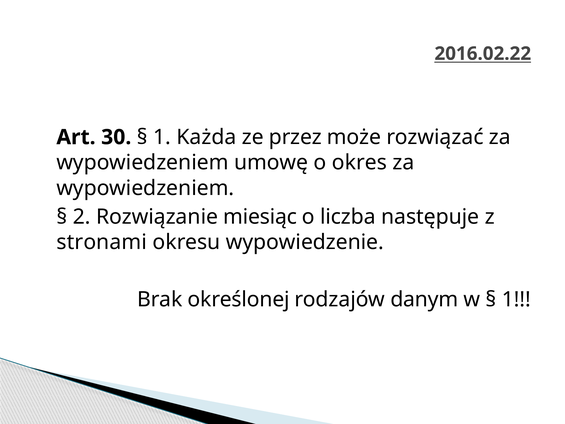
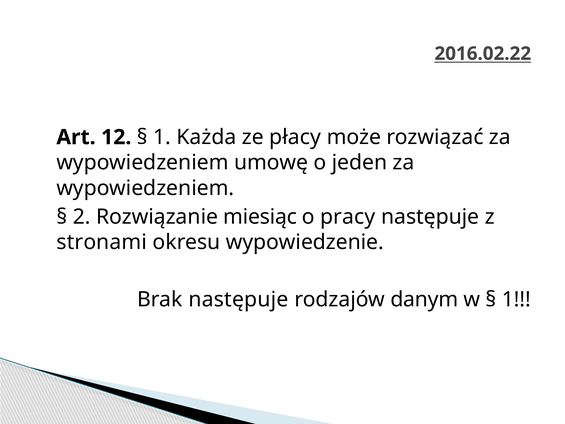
30: 30 -> 12 (116, 137)
przez: przez -> płacy (295, 137)
okres: okres -> jeden (360, 163)
liczba: liczba -> pracy (348, 217)
Brak określonej: określonej -> następuje (238, 299)
